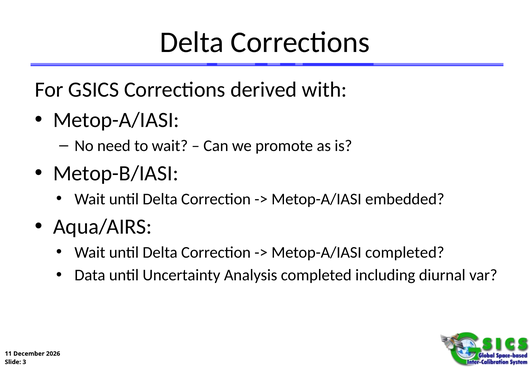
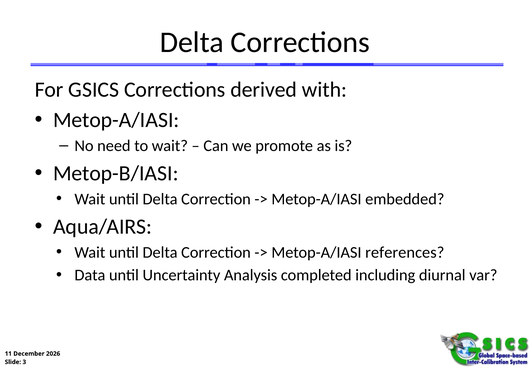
Metop-A/IASI completed: completed -> references (405, 252)
